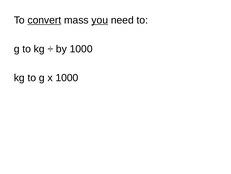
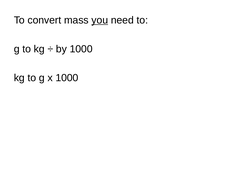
convert underline: present -> none (44, 20)
